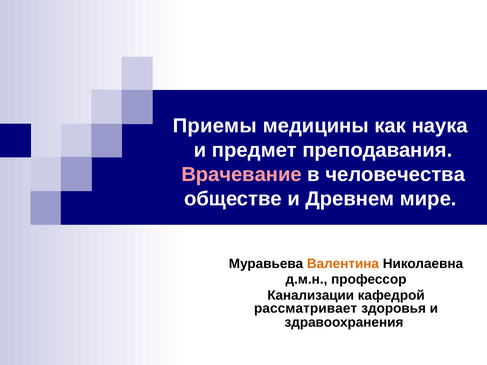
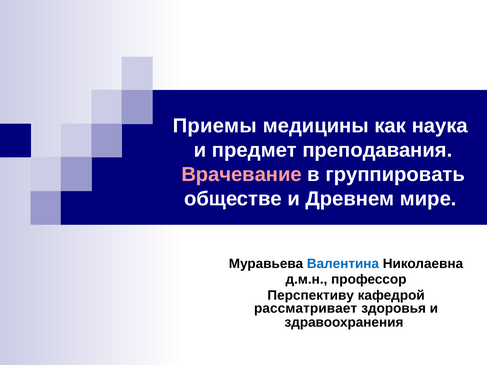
человечества: человечества -> группировать (395, 174)
Валентина colour: orange -> blue (343, 264)
Канализации: Канализации -> Перспективу (311, 296)
